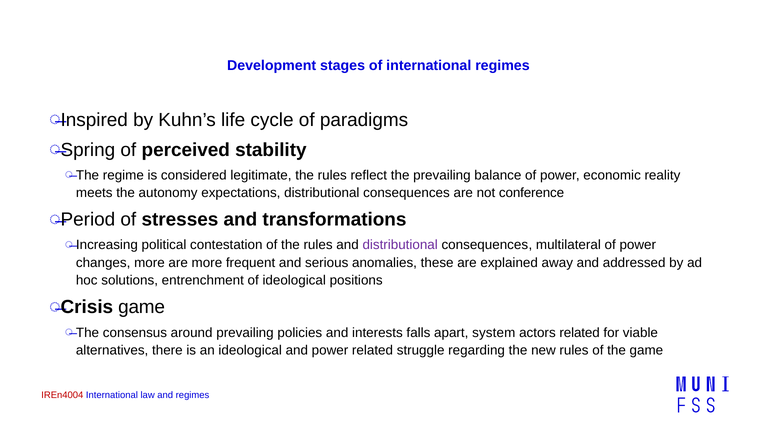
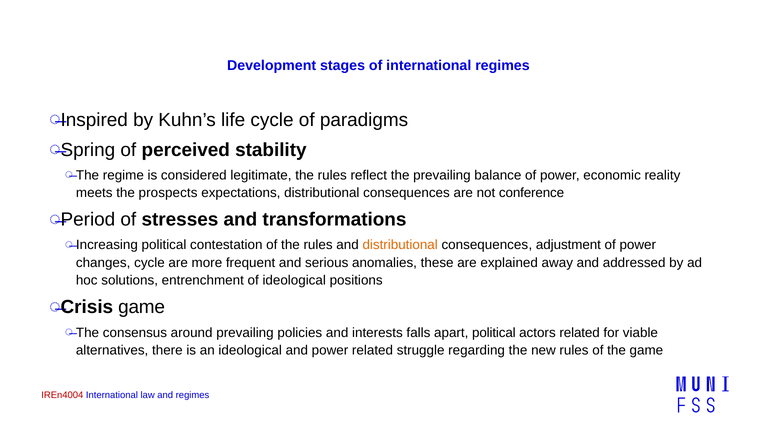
autonomy: autonomy -> prospects (168, 193)
distributional colour: purple -> orange (400, 245)
multilateral: multilateral -> adjustment (568, 245)
changes more: more -> cycle (149, 263)
apart system: system -> political (494, 332)
